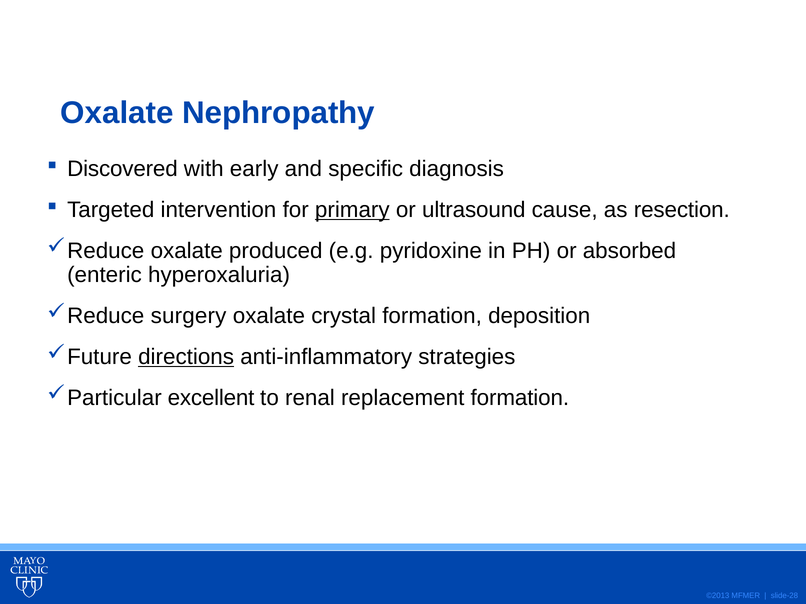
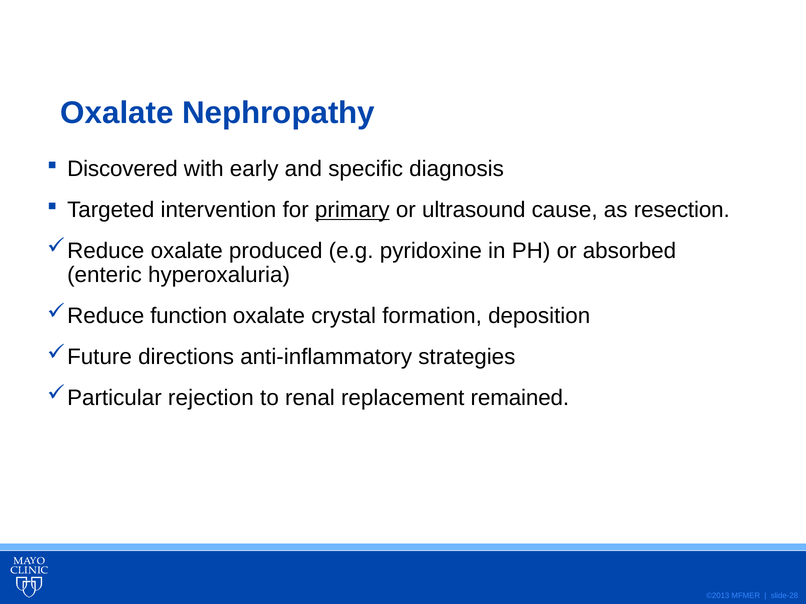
surgery: surgery -> function (189, 316)
directions underline: present -> none (186, 357)
excellent: excellent -> rejection (211, 398)
replacement formation: formation -> remained (520, 398)
